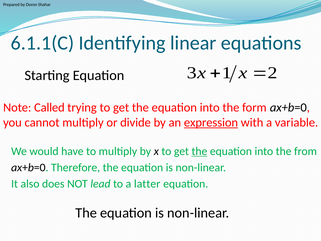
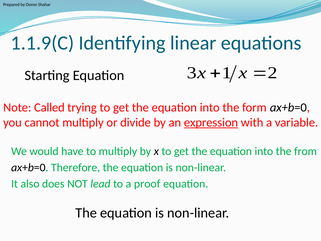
6.1.1(C: 6.1.1(C -> 1.1.9(C (42, 43)
the underline: present -> none (199, 151)
latter: latter -> proof (147, 184)
